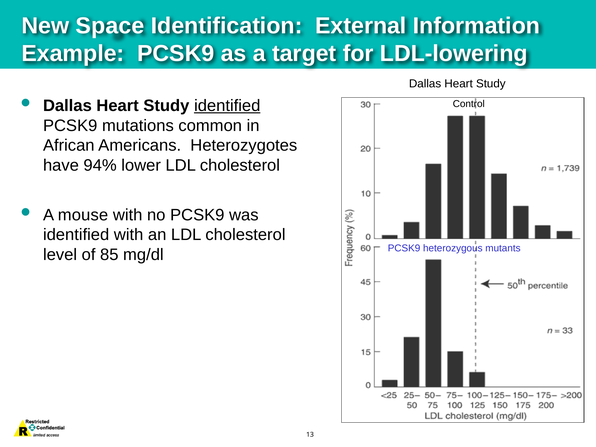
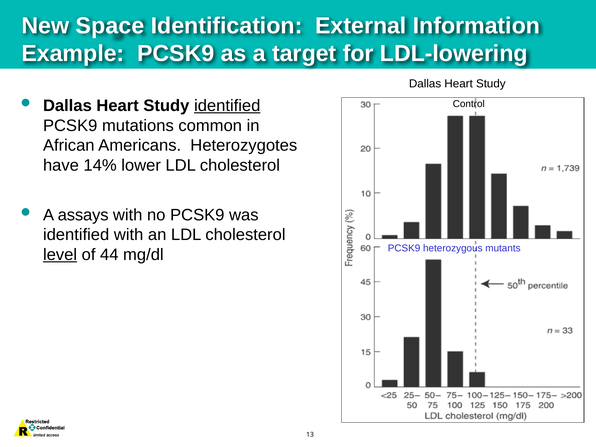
94%: 94% -> 14% (100, 165)
mouse: mouse -> assays (83, 215)
level underline: none -> present (60, 255)
85: 85 -> 44 (109, 255)
